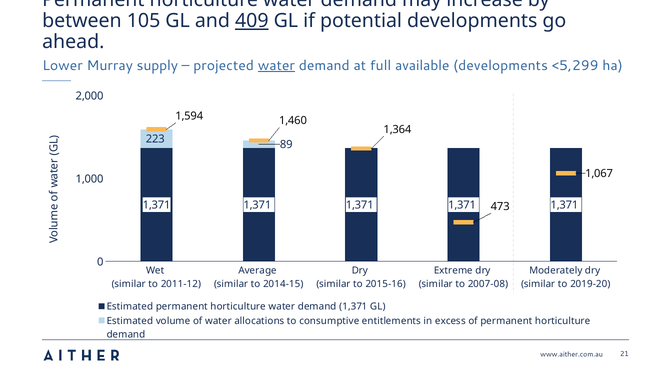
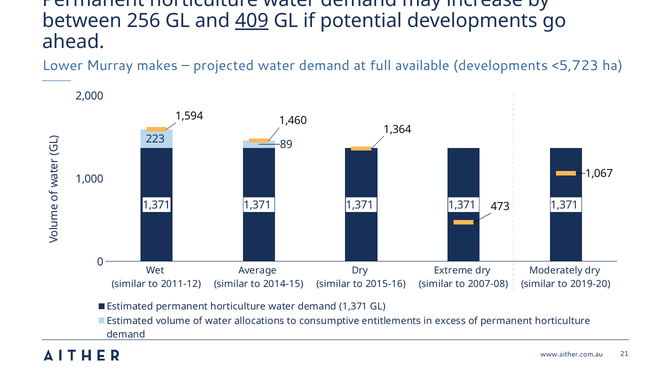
105: 105 -> 256 (144, 21)
supply: supply -> makes (157, 66)
water underline: present -> none (276, 66)
<5,299: <5,299 -> <5,723 (575, 66)
